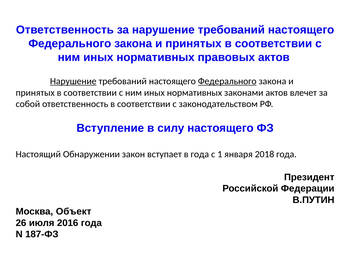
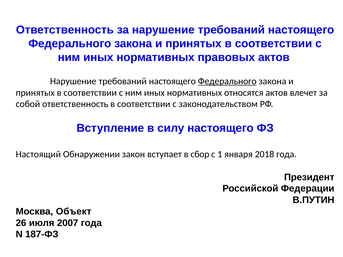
Нарушение underline: present -> none (73, 81)
законами: законами -> относятся (244, 93)
в года: года -> сбор (200, 154)
2016: 2016 -> 2007 (68, 223)
